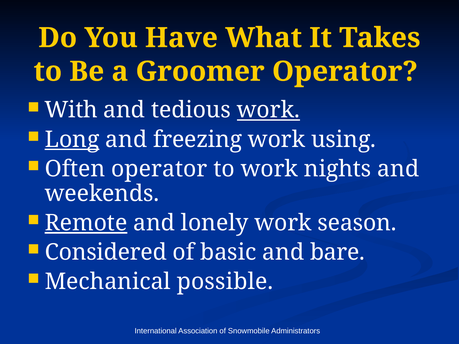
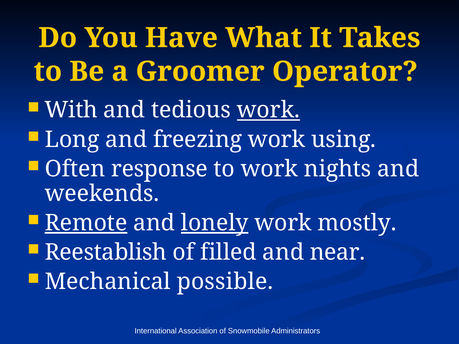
Long underline: present -> none (72, 140)
Often operator: operator -> response (160, 169)
lonely underline: none -> present (215, 223)
season: season -> mostly (357, 223)
Considered: Considered -> Reestablish (106, 253)
basic: basic -> filled (228, 253)
bare: bare -> near (338, 253)
